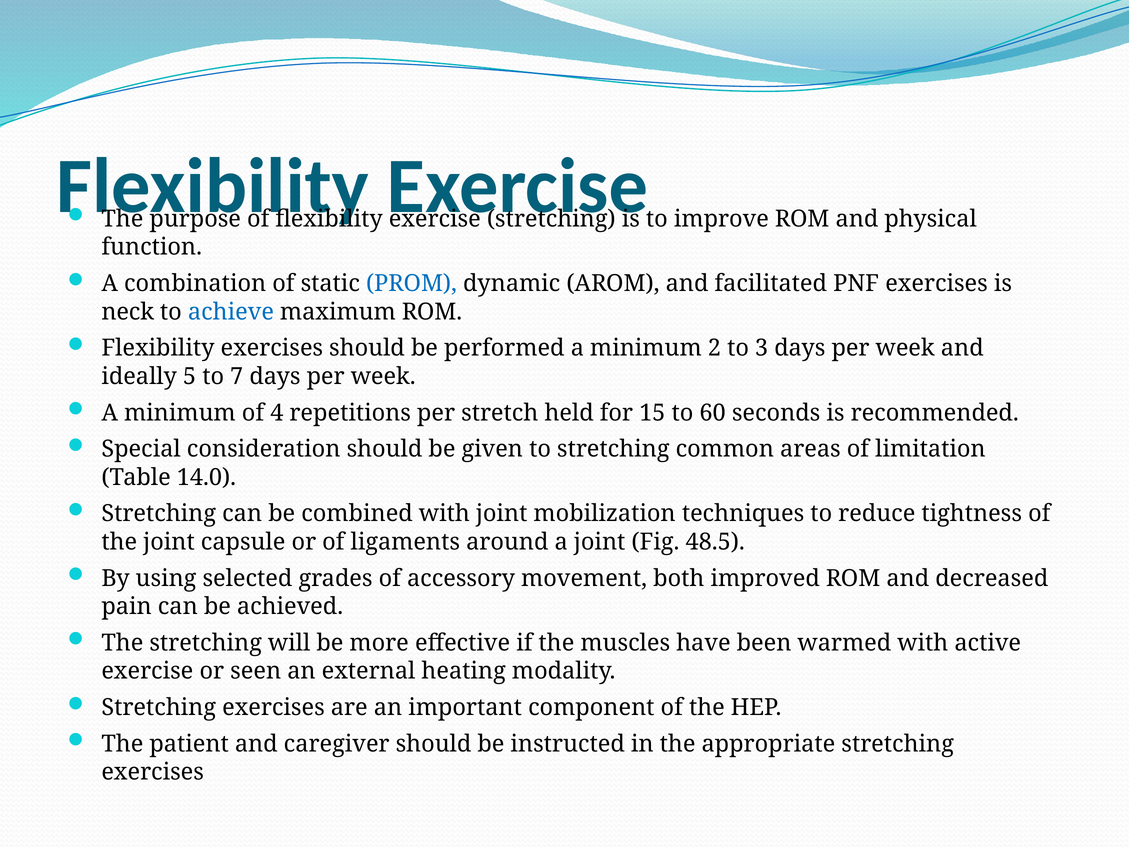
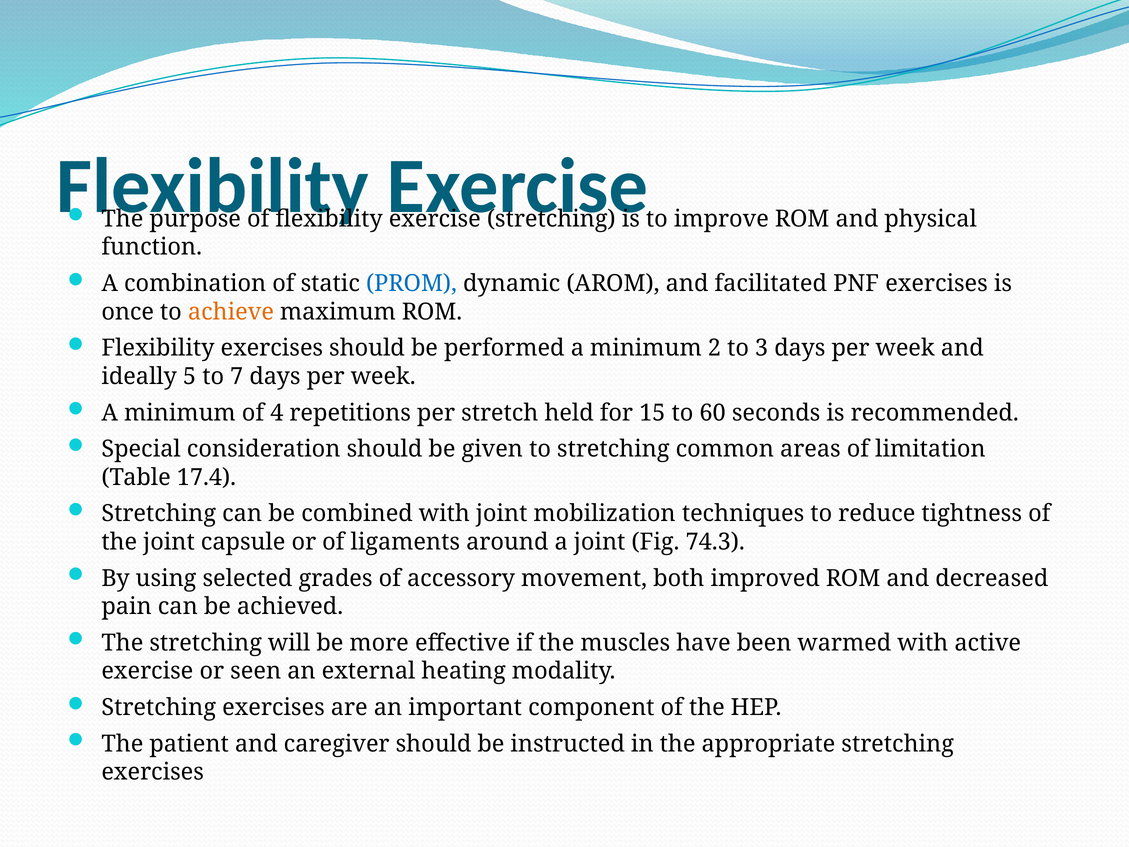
neck: neck -> once (128, 312)
achieve colour: blue -> orange (231, 312)
14.0: 14.0 -> 17.4 (206, 477)
48.5: 48.5 -> 74.3 (715, 542)
